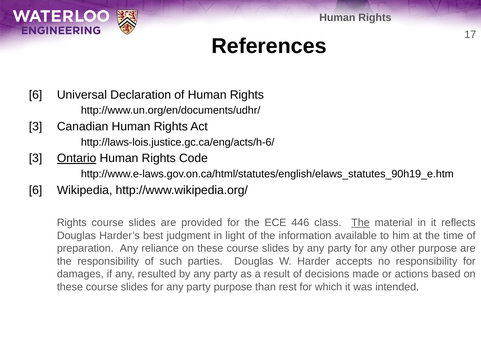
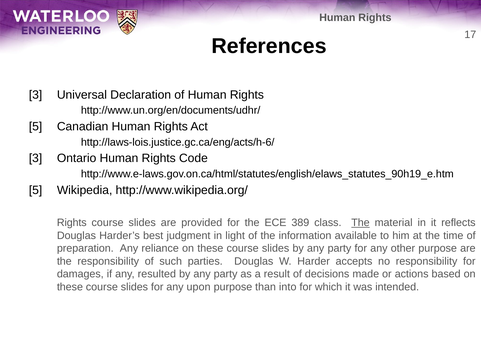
6: 6 -> 3 (36, 95)
3: 3 -> 5 (36, 126)
Ontario underline: present -> none (77, 158)
6: 6 -> 5 (36, 190)
446: 446 -> 389 (300, 223)
for any party: party -> upon (199, 287)
rest: rest -> into (288, 287)
